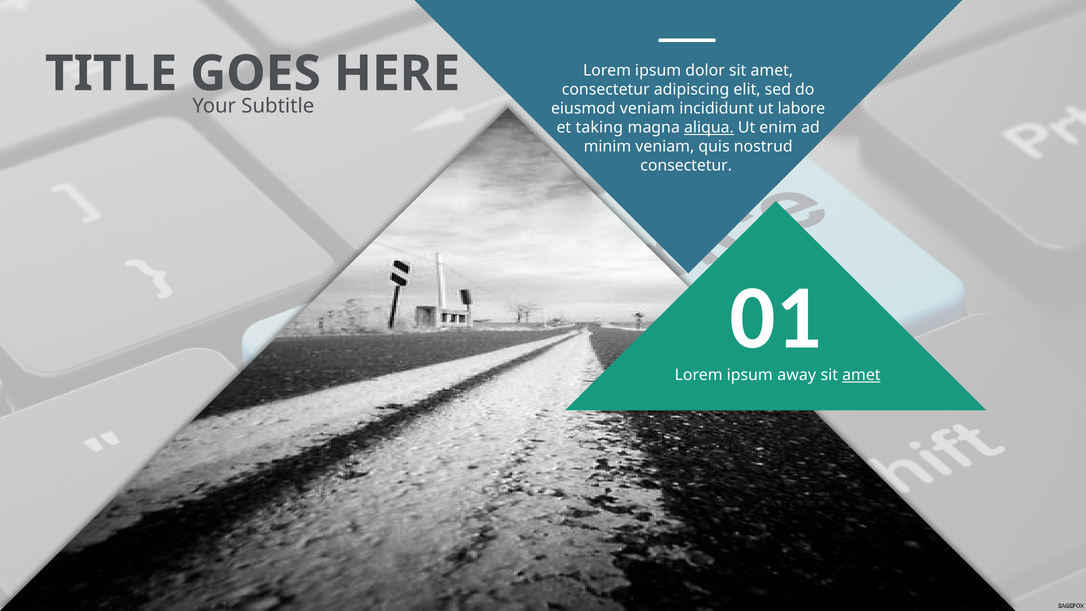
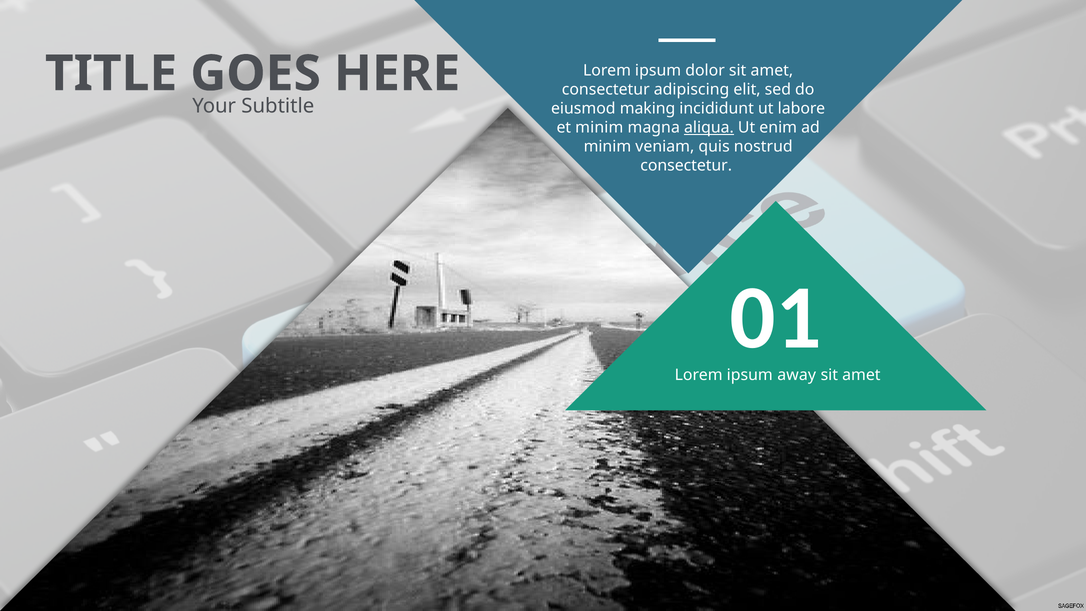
eiusmod veniam: veniam -> making (648, 109)
et taking: taking -> minim (599, 128)
amet underline: present -> none (861, 375)
